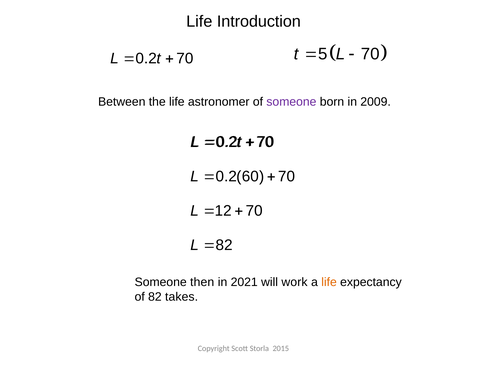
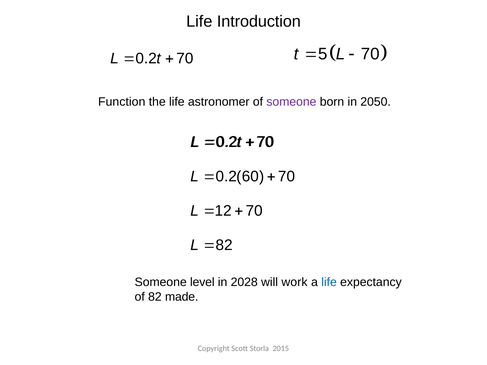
Between: Between -> Function (122, 102)
2009: 2009 -> 2050 (376, 102)
then: then -> level (202, 282)
2021: 2021 -> 2028 (244, 282)
life colour: orange -> blue (329, 282)
takes: takes -> made (182, 297)
